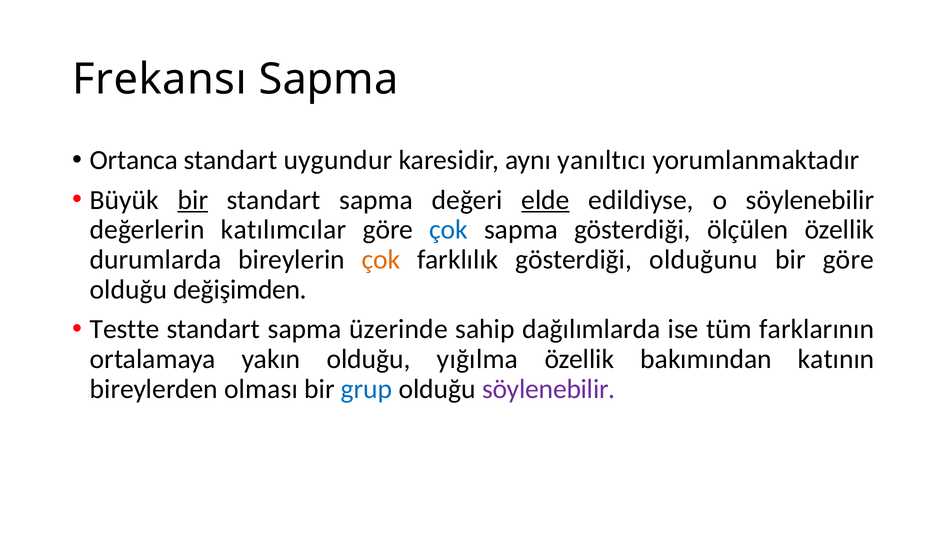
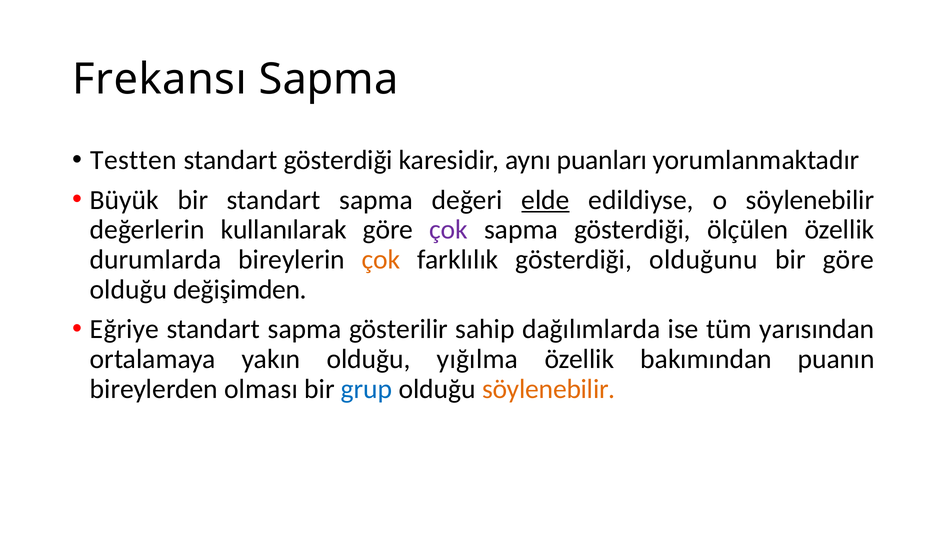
Ortanca: Ortanca -> Testten (134, 160)
standart uygundur: uygundur -> gösterdiği (338, 160)
yanıltıcı: yanıltıcı -> puanları (602, 160)
bir underline: present -> none (193, 200)
katılımcılar: katılımcılar -> kullanılarak (284, 230)
çok colour: blue -> purple (449, 230)
Testte: Testte -> Eğriye (125, 329)
üzerinde: üzerinde -> gösterilir (399, 329)
farklarının: farklarının -> yarısından (817, 329)
katının: katının -> puanın (836, 359)
söylenebilir colour: purple -> orange (549, 389)
